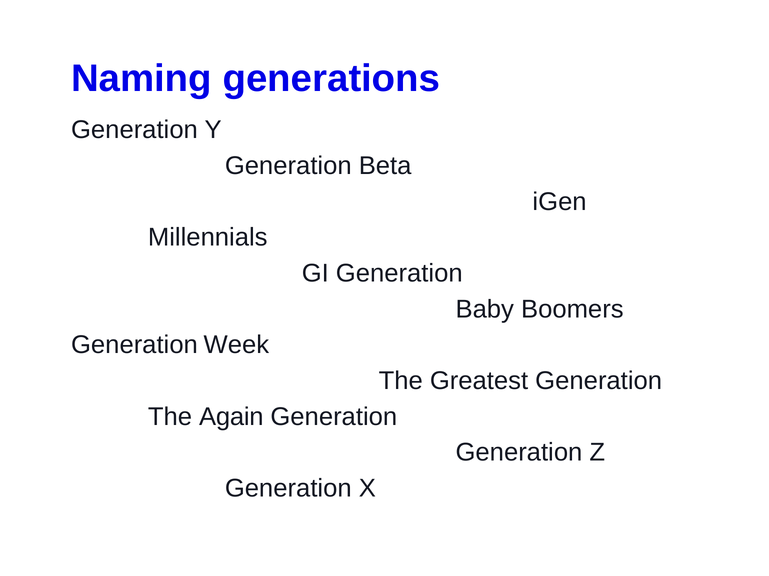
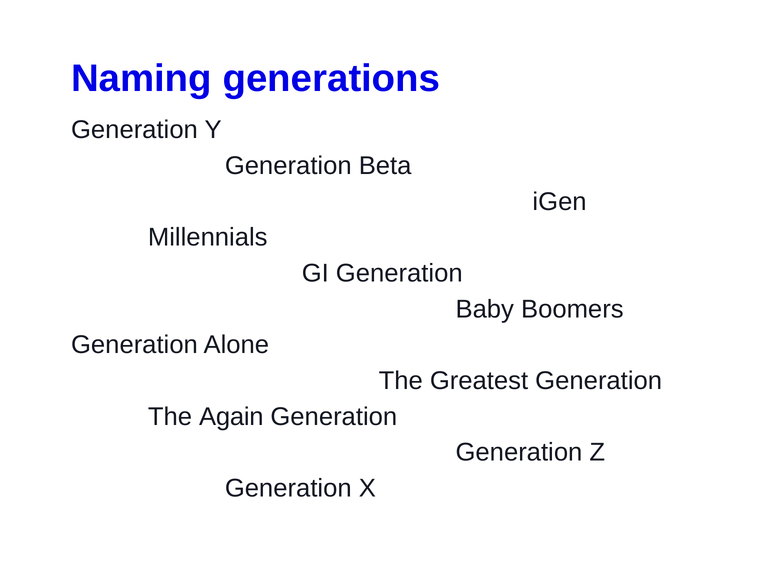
Week: Week -> Alone (236, 345)
